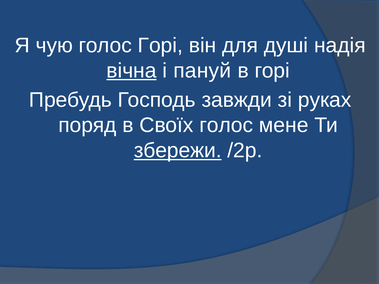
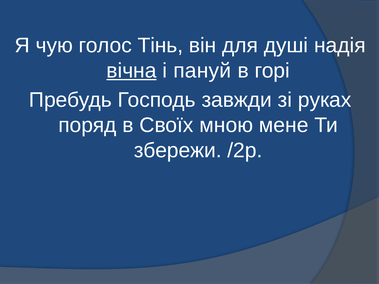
голос Горі: Горі -> Тінь (160, 45)
Своїх голос: голос -> мною (226, 125)
збережи underline: present -> none (178, 151)
